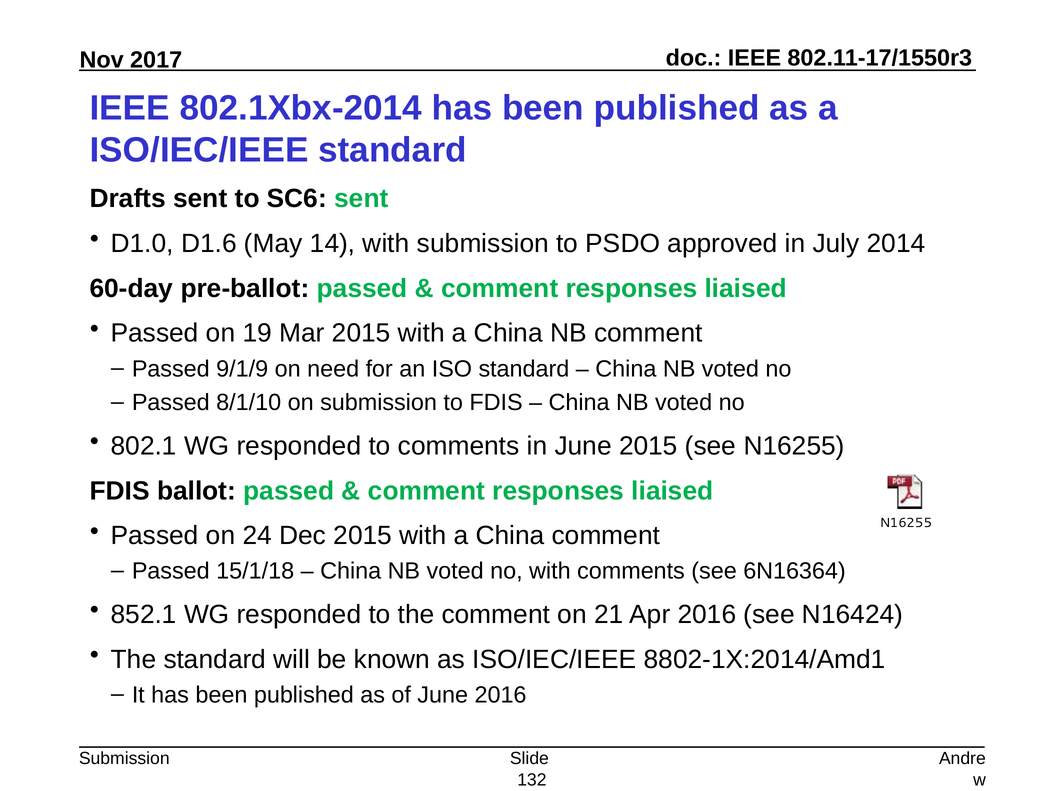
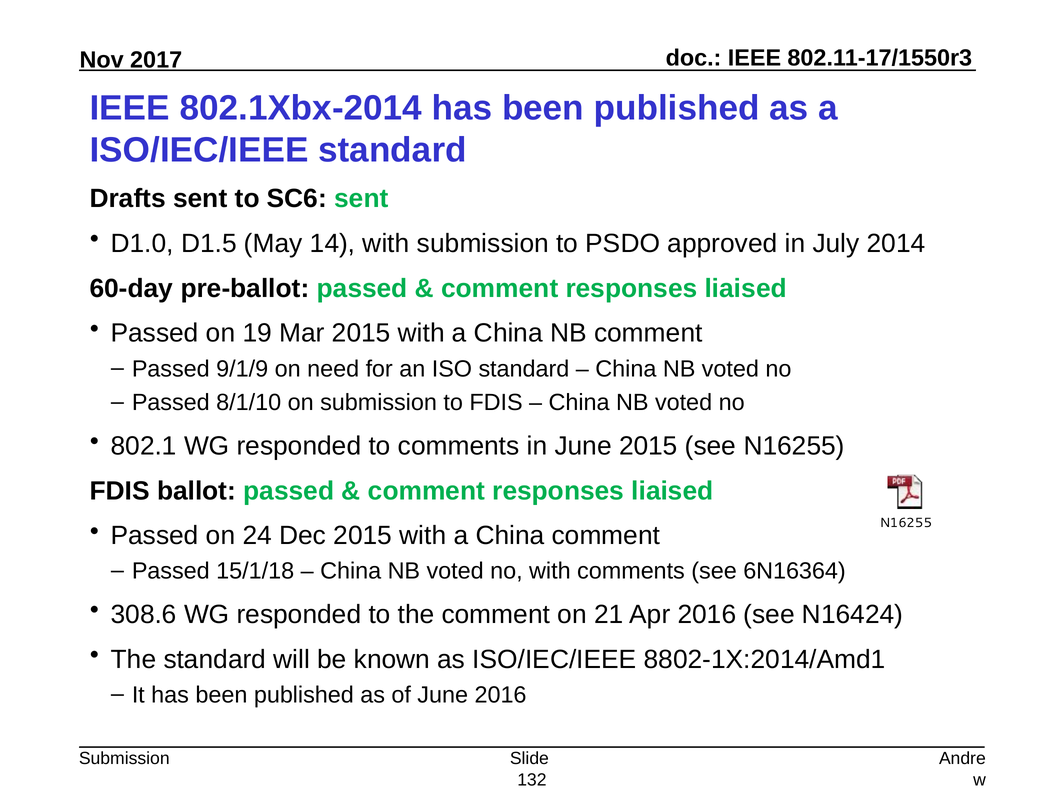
D1.6: D1.6 -> D1.5 (209, 244)
852.1: 852.1 -> 308.6 (144, 615)
